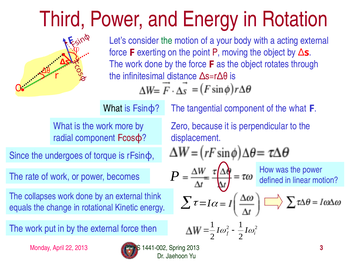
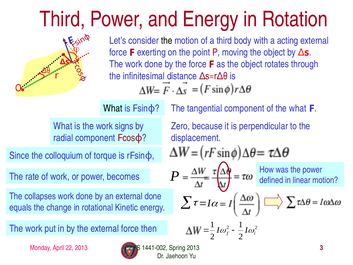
the colour: green -> black (167, 41)
a your: your -> third (224, 41)
more: more -> signs (124, 126)
undergoes: undergoes -> colloquium (64, 155)
external think: think -> done (153, 196)
